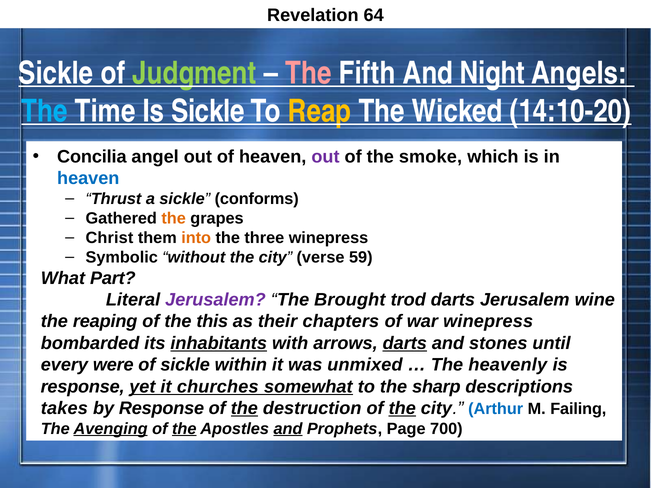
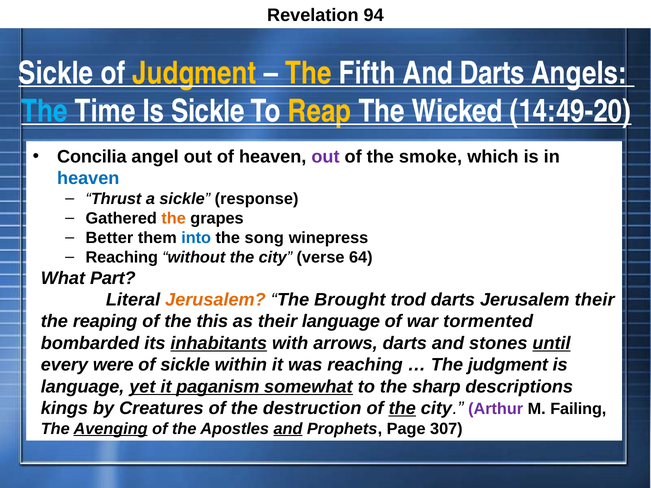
64: 64 -> 94 (374, 15)
Judgment colour: light green -> yellow (194, 73)
The colour: pink -> yellow (308, 73)
And Night: Night -> Darts (492, 73)
14:10-20: 14:10-20 -> 14:49-20 (570, 111)
conforms: conforms -> response (257, 199)
Christ: Christ -> Better (109, 238)
into colour: orange -> blue (196, 238)
three: three -> song (264, 238)
Symbolic: Symbolic -> Reaching (122, 257)
59: 59 -> 64 (361, 257)
Jerusalem colour: purple -> orange (215, 300)
Jerusalem wine: wine -> their (595, 300)
their chapters: chapters -> language (341, 322)
war winepress: winepress -> tormented (488, 322)
darts underline: present -> none (405, 343)
until underline: none -> present (552, 343)
was unmixed: unmixed -> reaching (365, 365)
The heavenly: heavenly -> judgment (508, 365)
response: response -> language (83, 387)
churches: churches -> paganism (218, 387)
takes: takes -> kings (64, 408)
by Response: Response -> Creatures (161, 408)
the underline: present -> none (244, 408)
Arthur colour: blue -> purple (496, 409)
the underline: present -> none (184, 429)
700: 700 -> 307 (446, 429)
